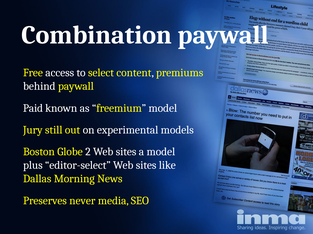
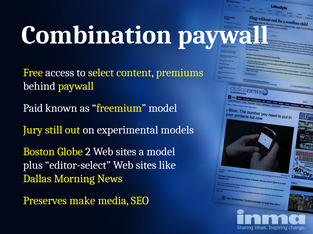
never: never -> make (82, 201)
